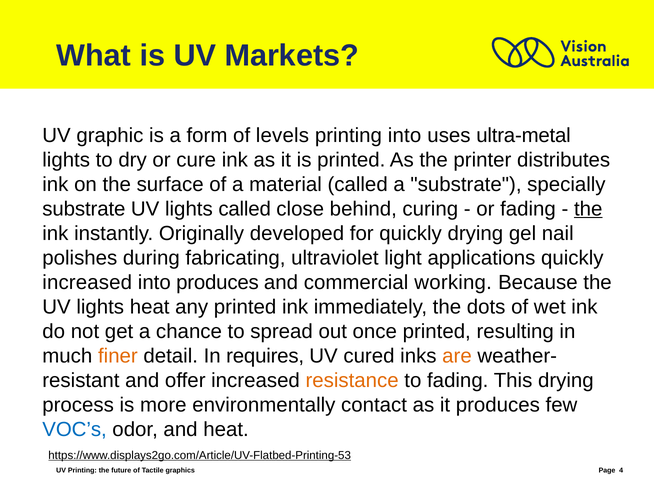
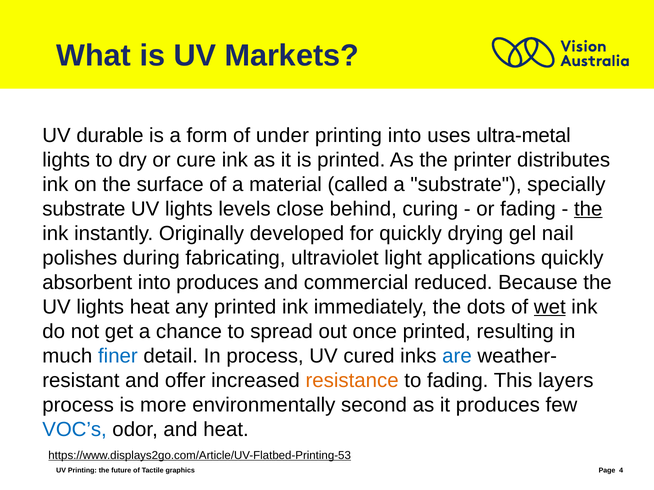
graphic: graphic -> durable (110, 135)
levels: levels -> under (282, 135)
lights called: called -> levels (245, 209)
increased: increased -> absorbent (87, 283)
working: working -> reduced (453, 283)
wet underline: none -> present (550, 307)
finer colour: orange -> blue (118, 356)
In requires: requires -> process (265, 356)
are colour: orange -> blue (457, 356)
This drying: drying -> layers (566, 381)
contact: contact -> second (374, 405)
